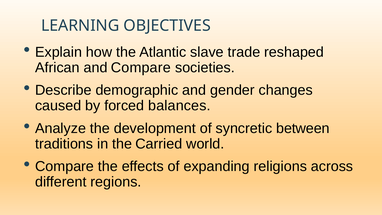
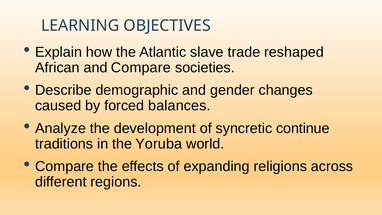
between: between -> continue (303, 128)
Carried: Carried -> Yoruba (159, 144)
